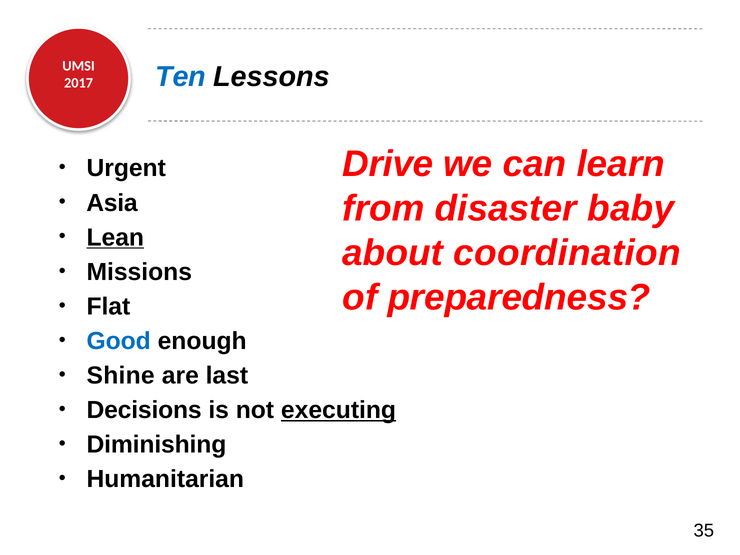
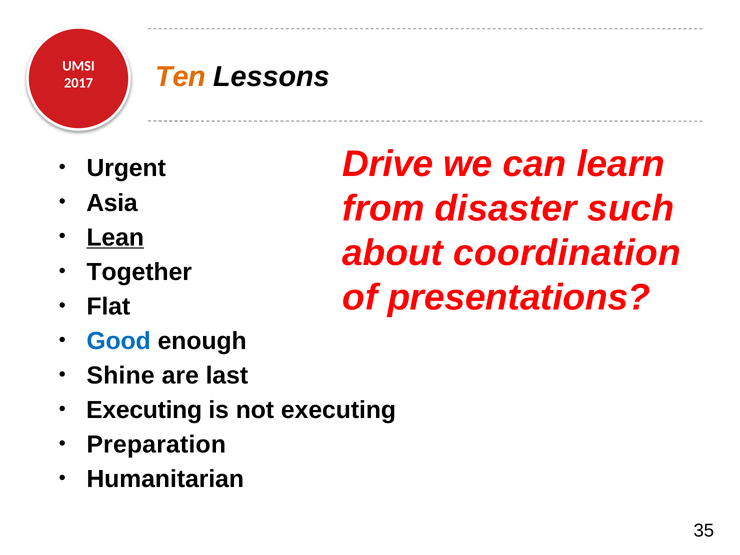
Ten colour: blue -> orange (181, 77)
baby: baby -> such (631, 209)
Missions: Missions -> Together (139, 272)
preparedness: preparedness -> presentations (519, 297)
Decisions: Decisions -> Executing (144, 410)
executing underline: present -> none (338, 410)
Diminishing: Diminishing -> Preparation (156, 445)
